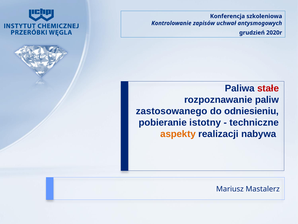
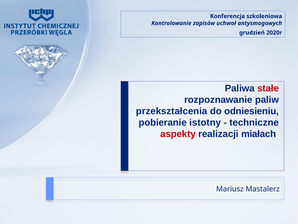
zastosowanego: zastosowanego -> przekształcenia (172, 111)
aspekty colour: orange -> red (178, 134)
nabywa: nabywa -> miałach (259, 134)
